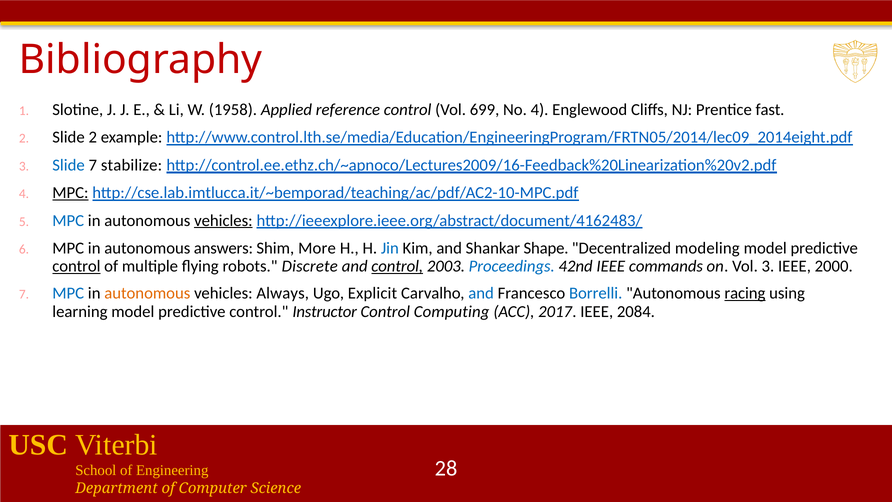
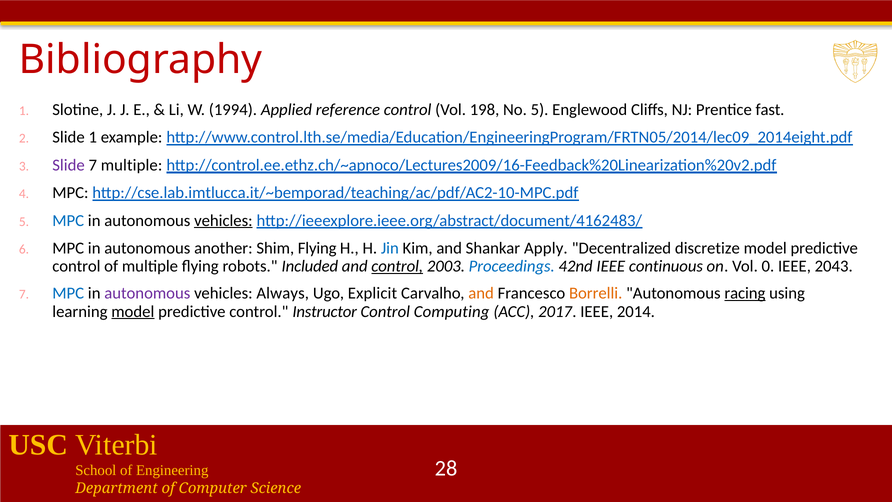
1958: 1958 -> 1994 (233, 110)
699: 699 -> 198 (485, 110)
No 4: 4 -> 5 (540, 110)
Slide 2: 2 -> 1 (93, 137)
Slide colour: blue -> purple (69, 165)
7 stabilize: stabilize -> multiple (132, 165)
MPC underline: present -> none (70, 193)
answers: answers -> another (223, 248)
Shim More: More -> Flying (317, 248)
Shape: Shape -> Apply (546, 248)
modeling: modeling -> discretize (707, 248)
control underline: present -> none (76, 266)
Discrete: Discrete -> Included (310, 266)
commands: commands -> continuous (666, 266)
Vol 3: 3 -> 0 (768, 266)
2000: 2000 -> 2043 (834, 266)
autonomous colour: orange -> purple (147, 293)
and colour: blue -> orange (481, 293)
Borrelli colour: blue -> orange (596, 293)
model underline: none -> present (133, 311)
2084: 2084 -> 2014 (636, 311)
